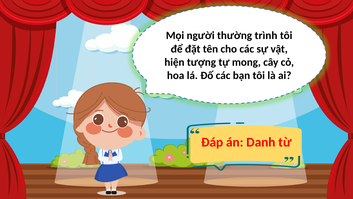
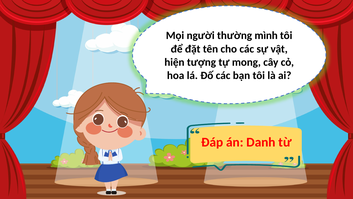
trình: trình -> mình (266, 36)
